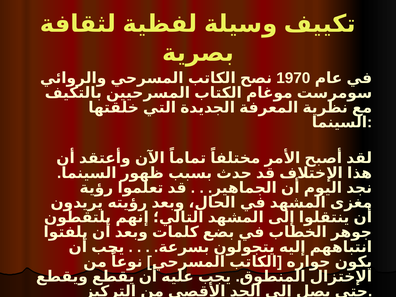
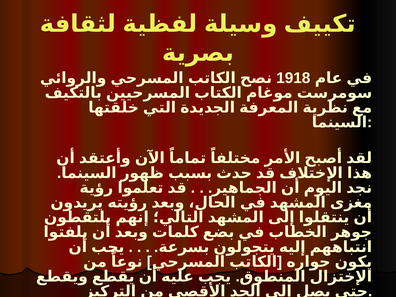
1970: 1970 -> 1918 (293, 78)
